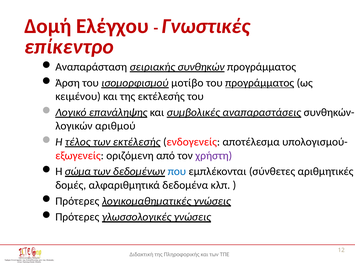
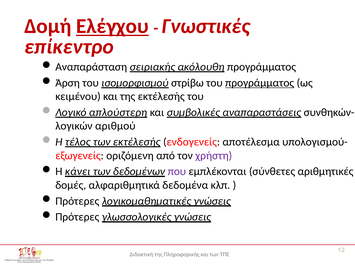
Ελέγχου underline: none -> present (112, 26)
συνθηκών: συνθηκών -> ακόλουθη (201, 67)
μοτίβο: μοτίβο -> στρίβω (187, 83)
επανάληψης: επανάληψης -> απλούστερη (118, 113)
σώμα: σώμα -> κάνει (78, 172)
που colour: blue -> purple (177, 172)
